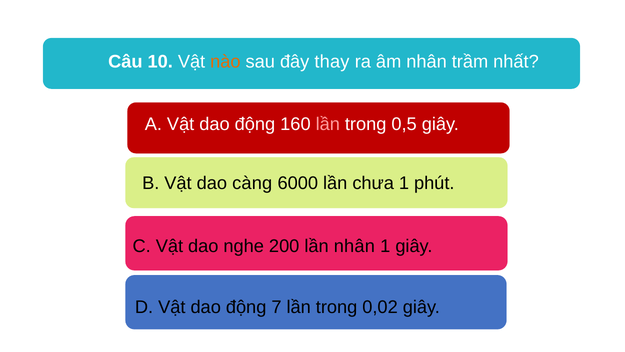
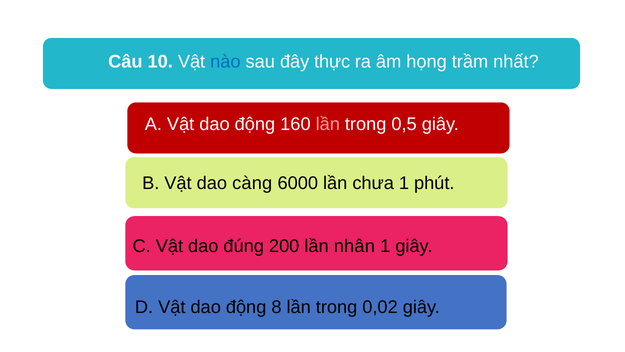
nào colour: orange -> blue (225, 62)
thay: thay -> thực (332, 62)
âm nhân: nhân -> họng (427, 62)
nghe: nghe -> đúng (244, 246)
7: 7 -> 8 (276, 307)
